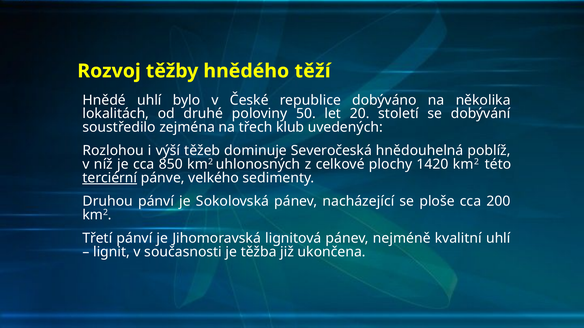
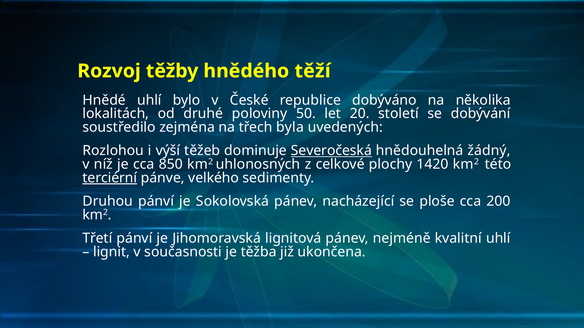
klub: klub -> byla (290, 127)
Severočeská underline: none -> present (331, 151)
poblíž: poblíž -> žádný (489, 151)
